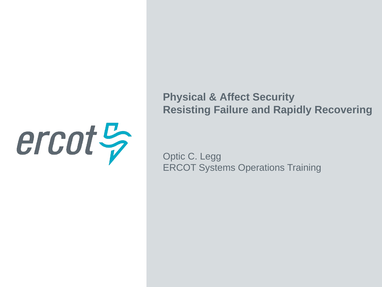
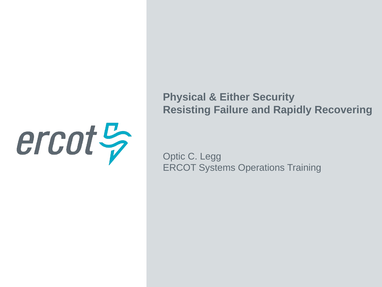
Affect: Affect -> Either (235, 97)
